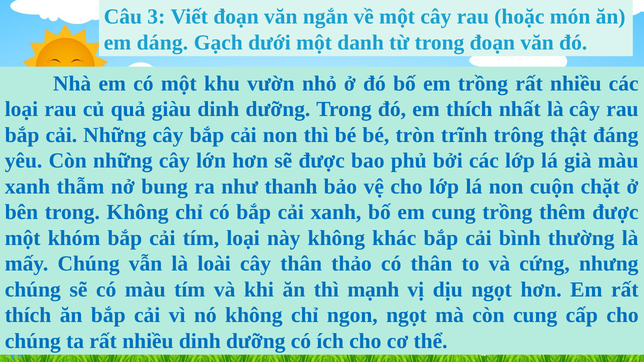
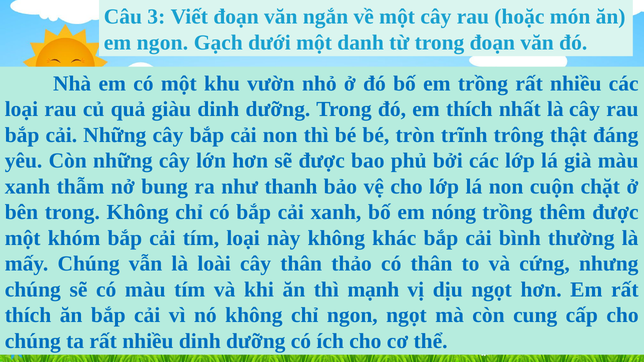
em dáng: dáng -> ngon (162, 43)
em cung: cung -> nóng (454, 212)
